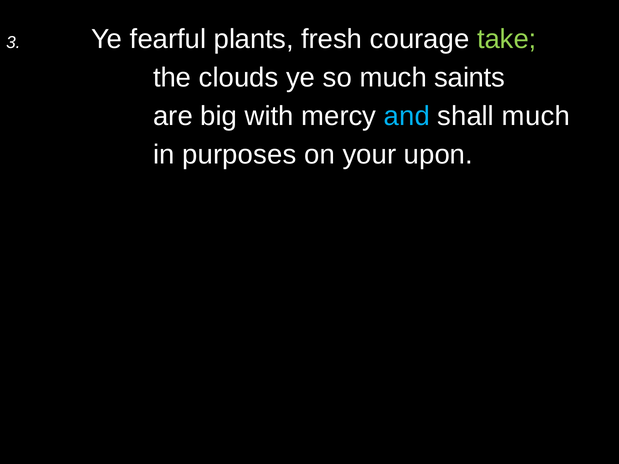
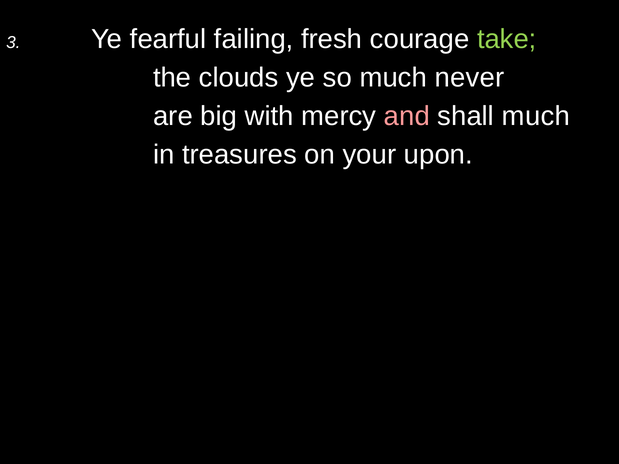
plants: plants -> failing (254, 39)
saints: saints -> never (470, 78)
and colour: light blue -> pink (407, 116)
purposes: purposes -> treasures (239, 155)
